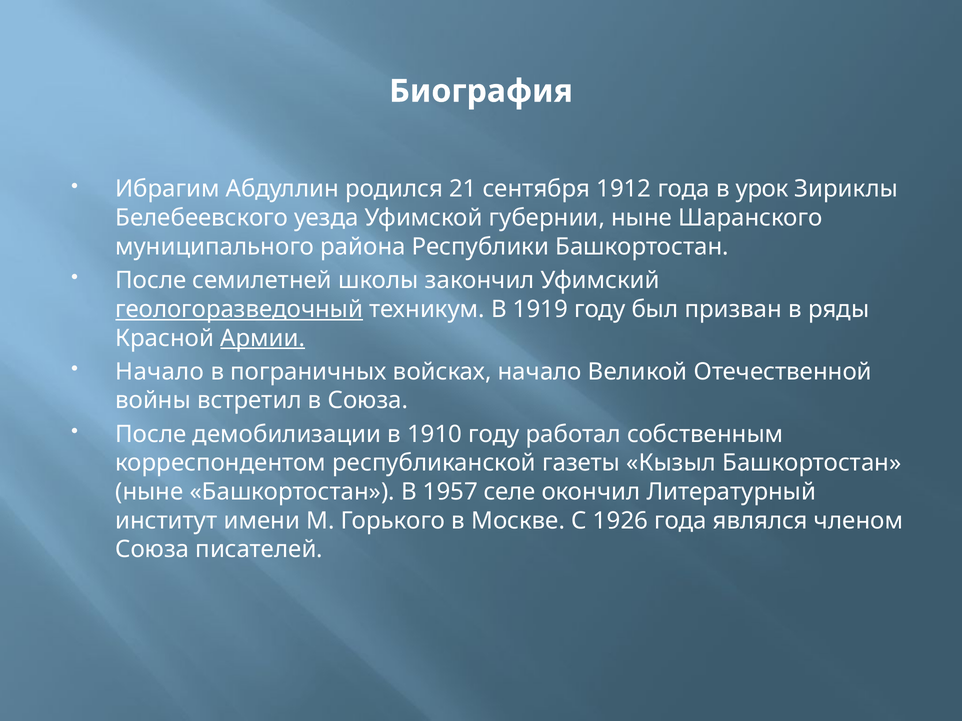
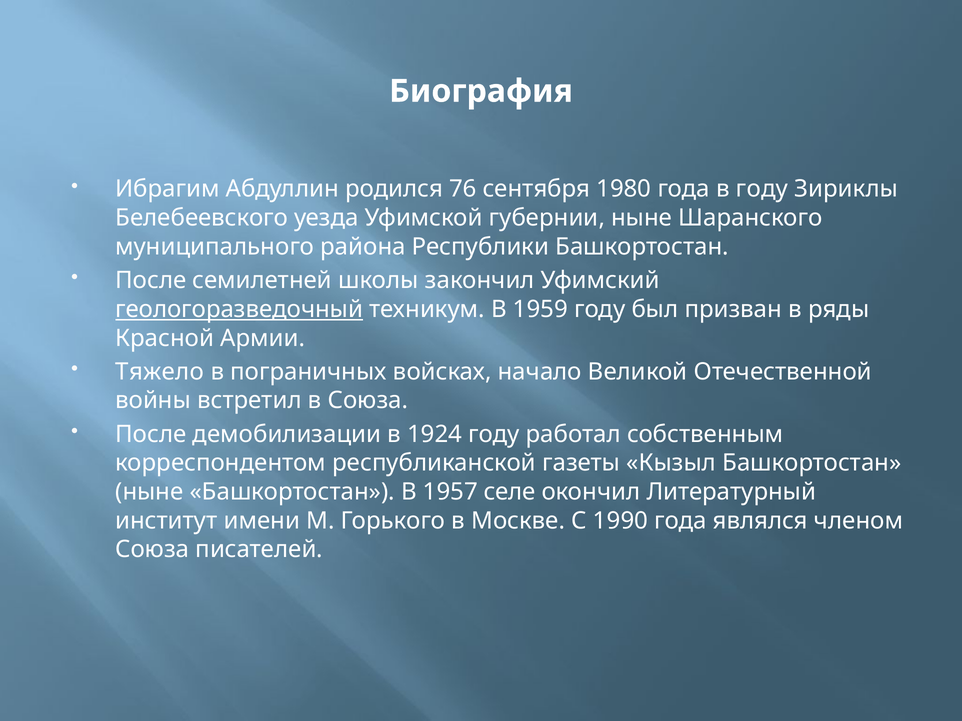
21: 21 -> 76 (463, 189)
1912: 1912 -> 1980 (624, 189)
в урок: урок -> году (762, 189)
1919: 1919 -> 1959 (540, 309)
Армии underline: present -> none (263, 338)
Начало: Начало -> Тяжело (160, 372)
1910: 1910 -> 1924 (435, 435)
1926: 1926 -> 1990 (621, 521)
